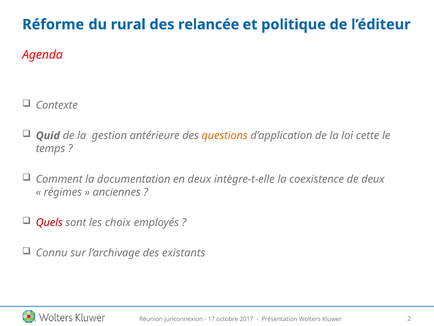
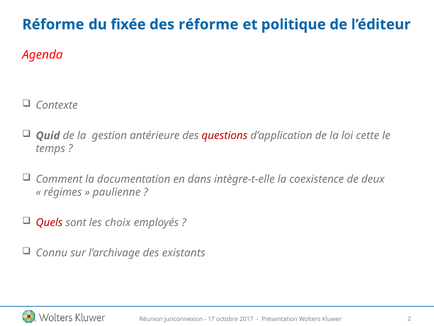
rural: rural -> fixée (128, 24)
des relancée: relancée -> réforme (208, 24)
questions colour: orange -> red (225, 135)
en deux: deux -> dans (199, 179)
anciennes: anciennes -> paulienne (117, 192)
